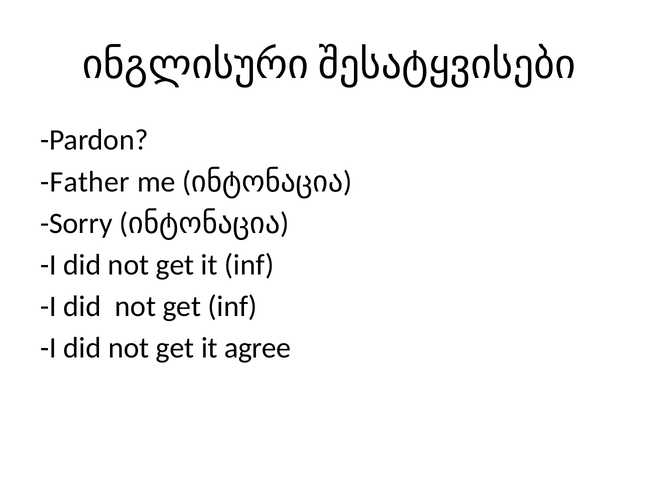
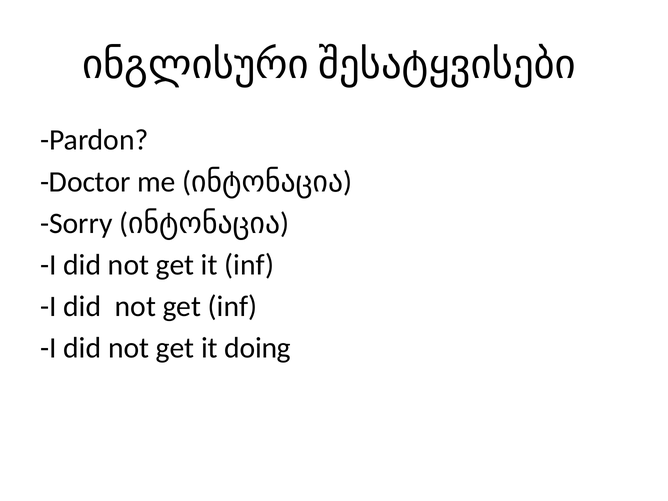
Father: Father -> Doctor (85, 182)
agree: agree -> doing (258, 348)
